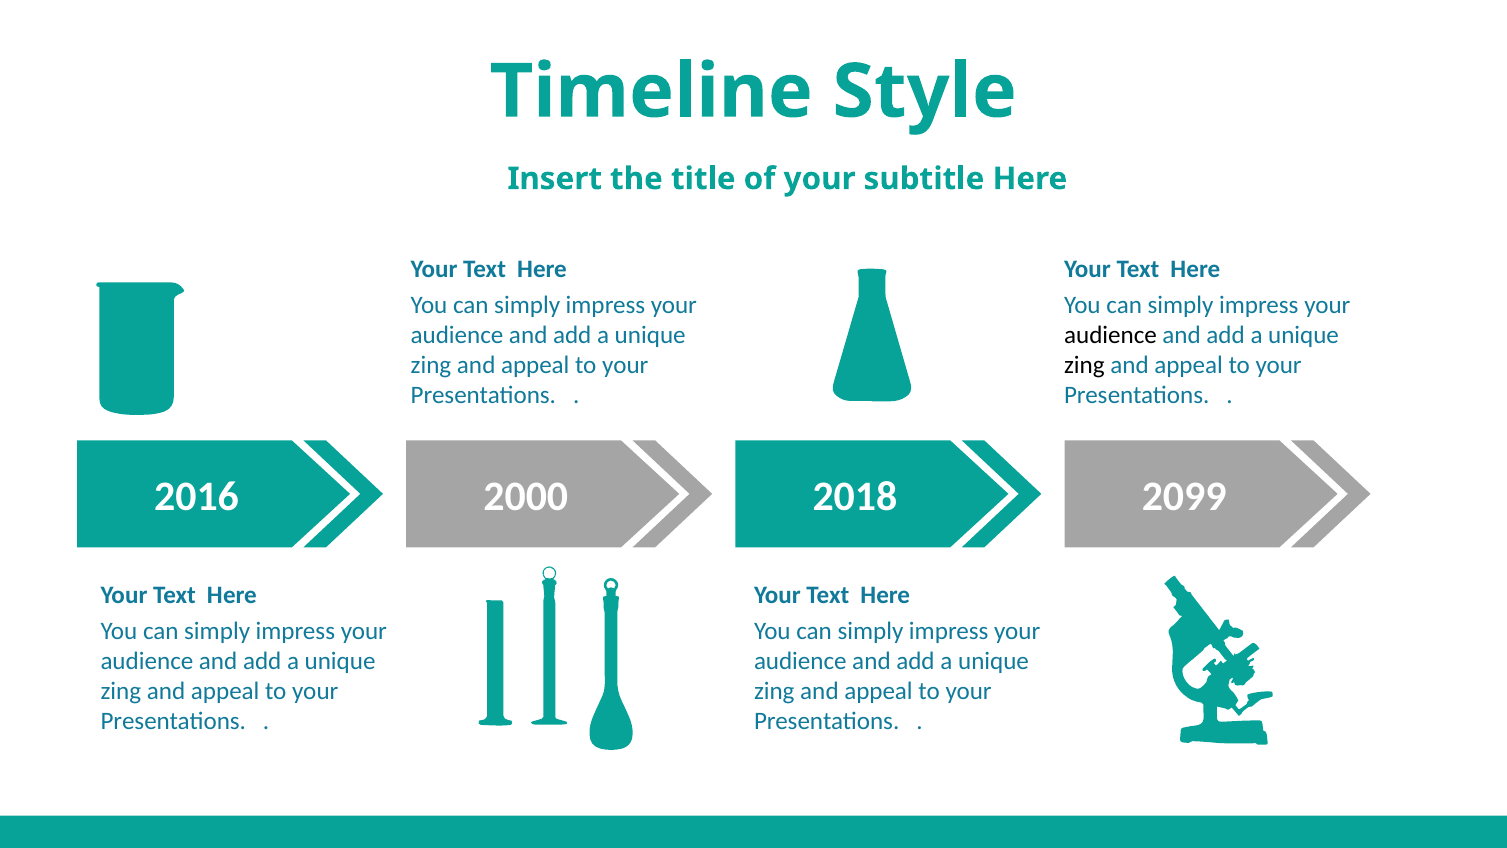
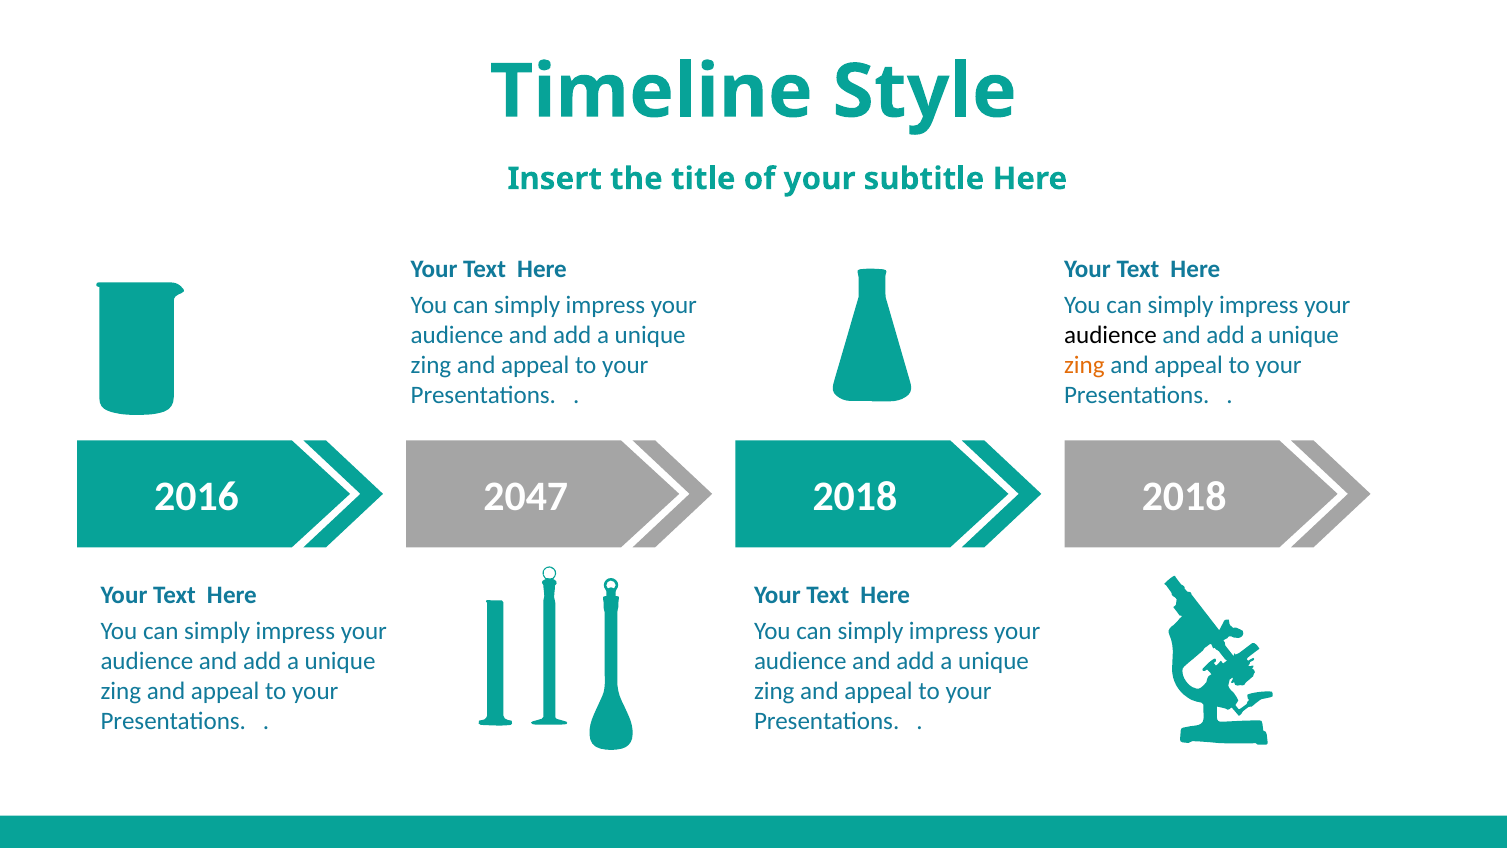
zing colour: black -> orange (1084, 365)
2000: 2000 -> 2047 (526, 497)
2018 2099: 2099 -> 2018 (1184, 497)
